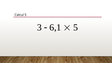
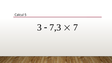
6,1: 6,1 -> 7,3 (55, 27)
5: 5 -> 7 (76, 27)
